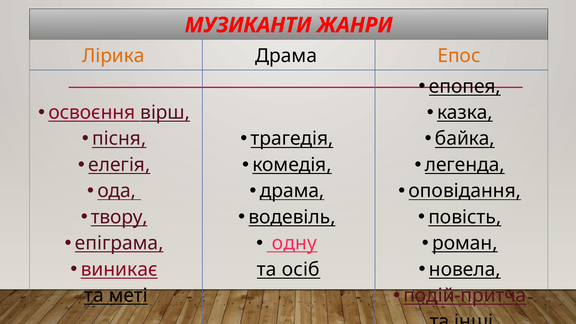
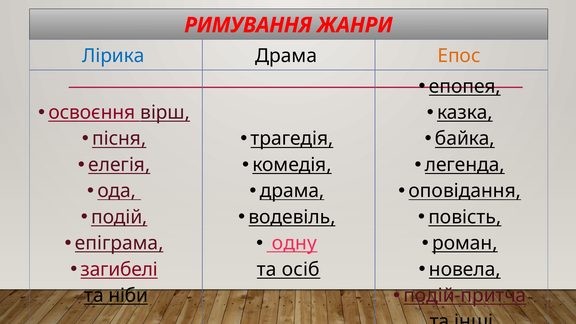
МУЗИКАНТИ: МУЗИКАНТИ -> РИМУВАННЯ (248, 25)
Лірика colour: orange -> blue (113, 56)
твору: твору -> подій (119, 217)
виникає: виникає -> загибелі (119, 269)
меті: меті -> ніби (128, 295)
